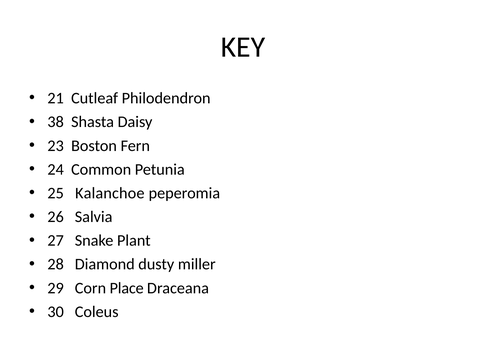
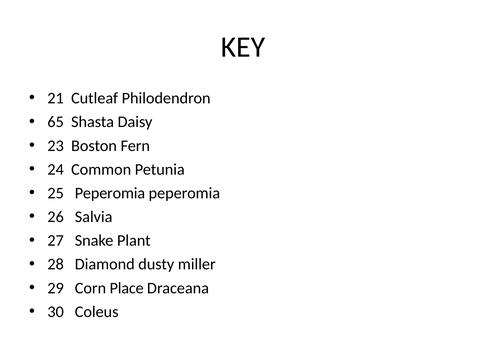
38: 38 -> 65 (56, 122)
25 Kalanchoe: Kalanchoe -> Peperomia (110, 193)
